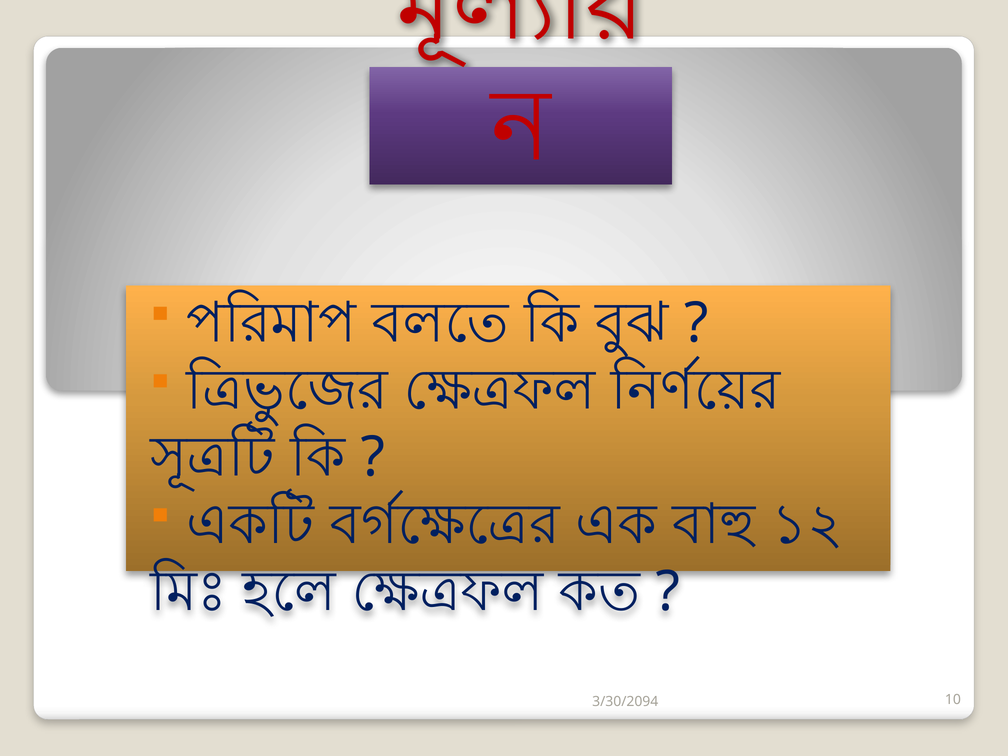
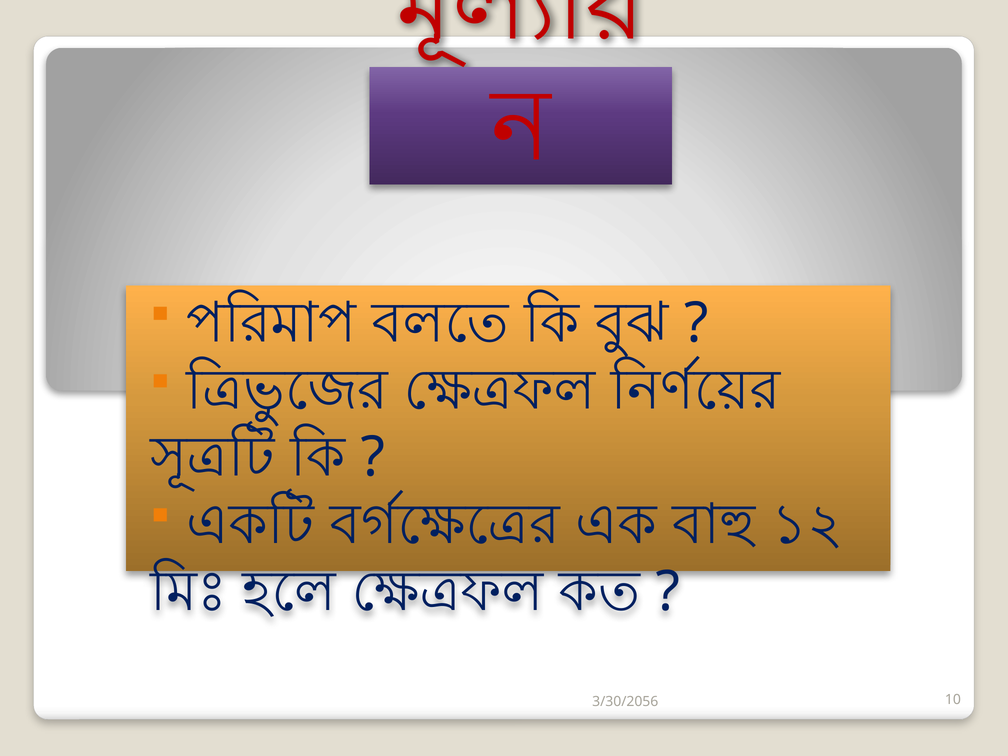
3/30/2094: 3/30/2094 -> 3/30/2056 (625, 702)
